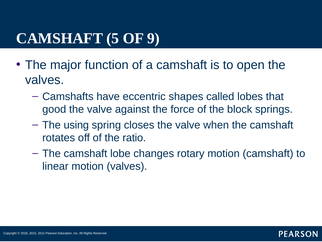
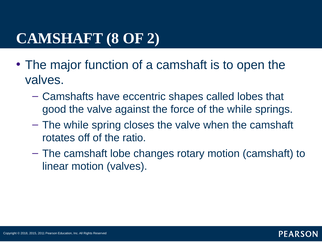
5: 5 -> 8 (113, 38)
9: 9 -> 2 (153, 38)
of the block: block -> while (240, 109)
using: using -> while (76, 125)
